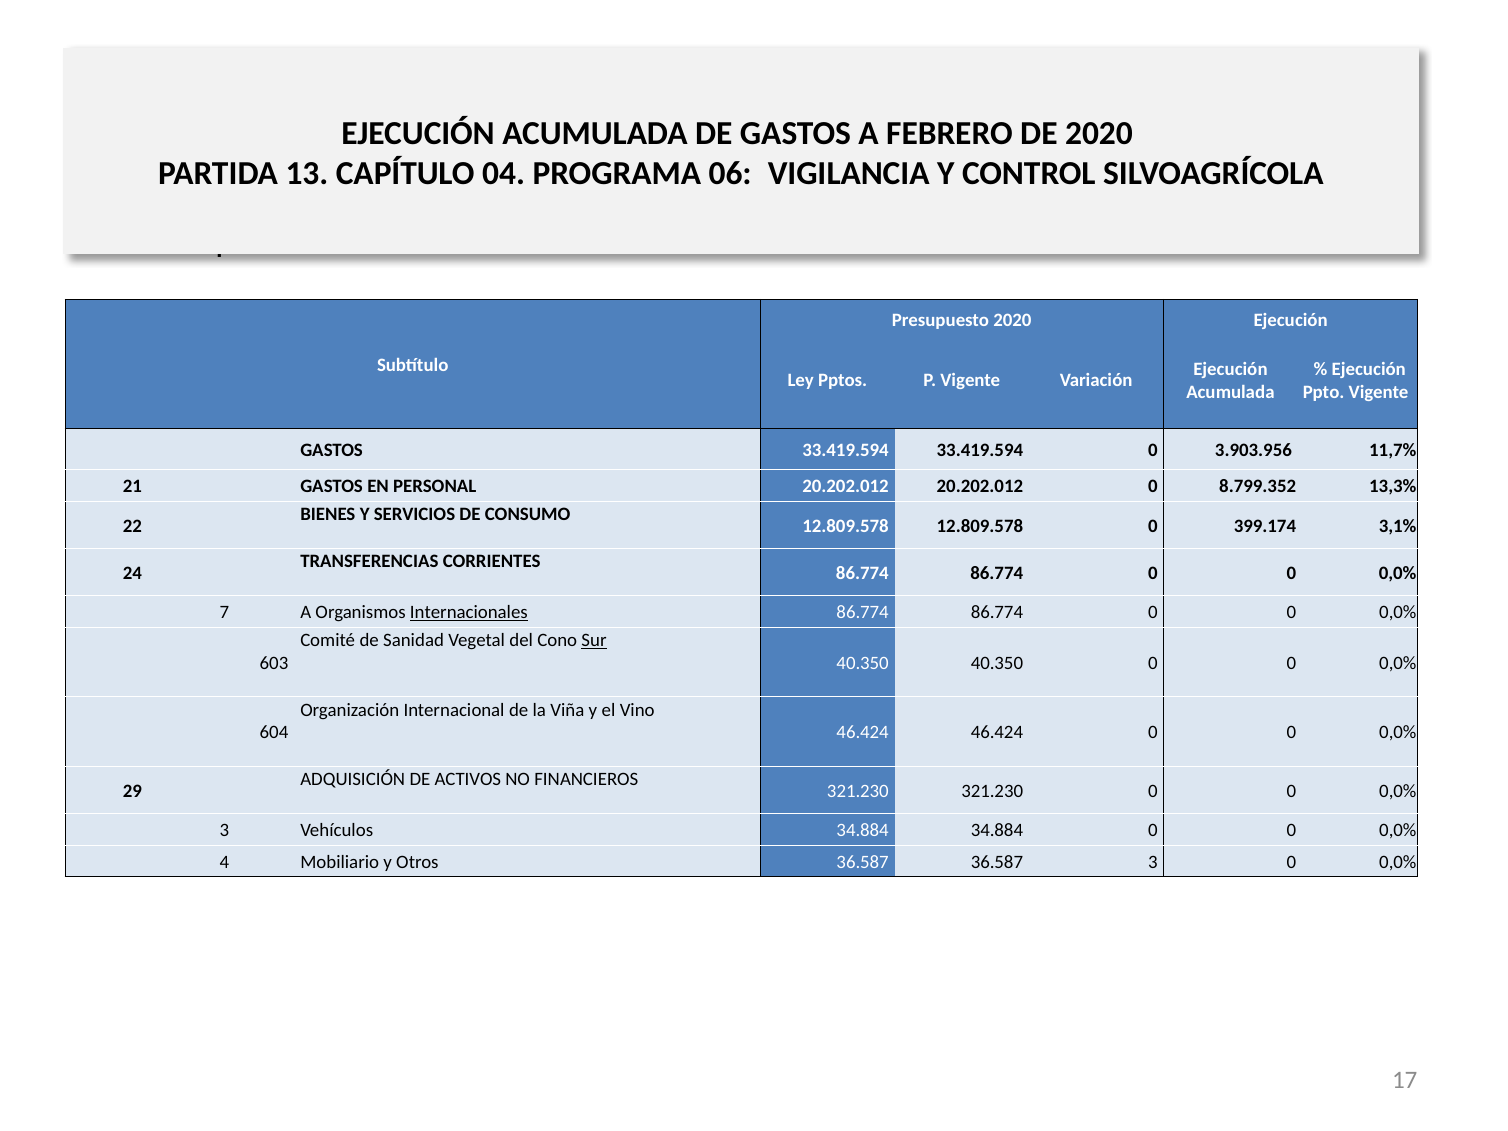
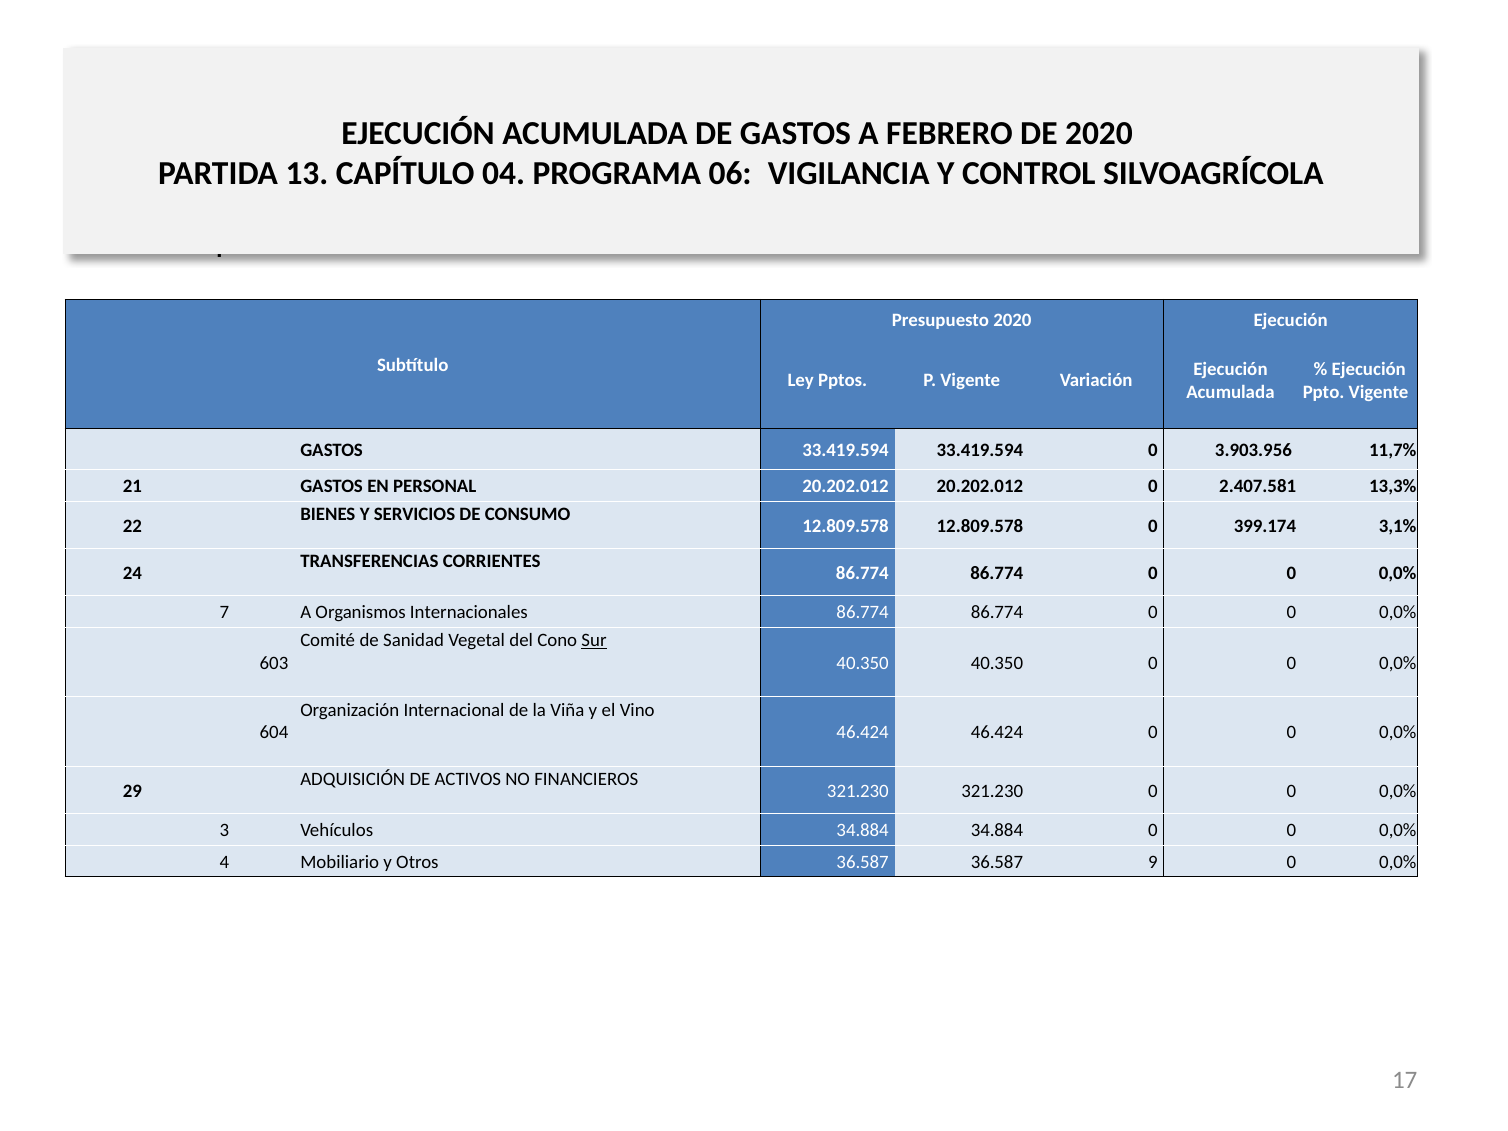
8.799.352: 8.799.352 -> 2.407.581 (1258, 487)
Internacionales underline: present -> none (469, 612)
36.587 3: 3 -> 9 (1153, 862)
